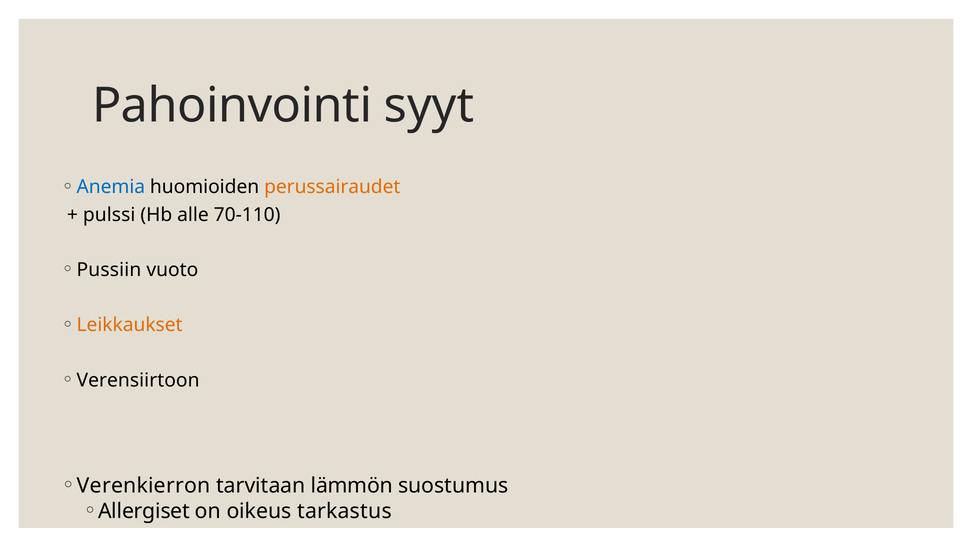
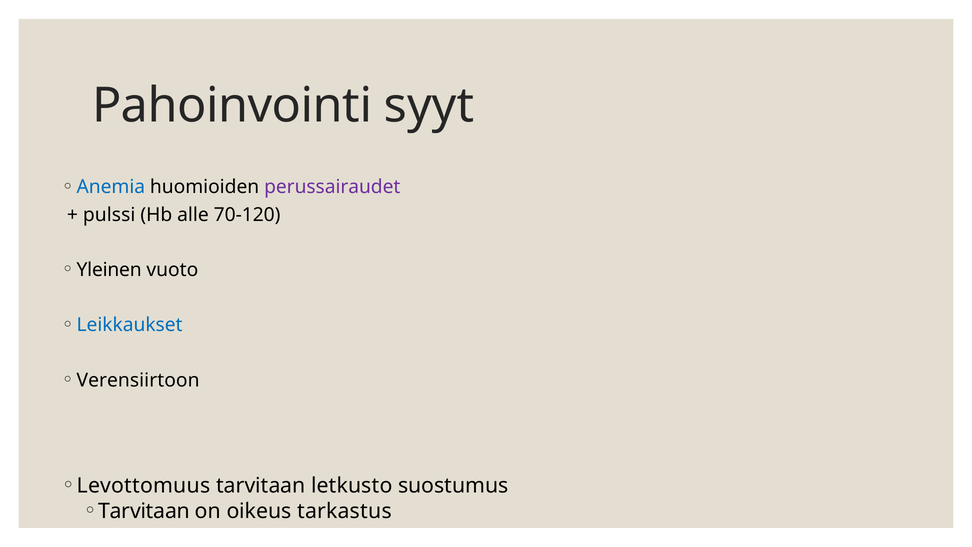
perussairaudet colour: orange -> purple (332, 187)
70-110: 70-110 -> 70-120 (247, 215)
Pussiin: Pussiin -> Yleinen (109, 270)
Leikkaukset colour: orange -> blue (130, 325)
Verenkierron: Verenkierron -> Levottomuus (144, 486)
lämmön: lämmön -> letkusto (352, 486)
Allergiset: Allergiset -> Tarvitaan (144, 511)
